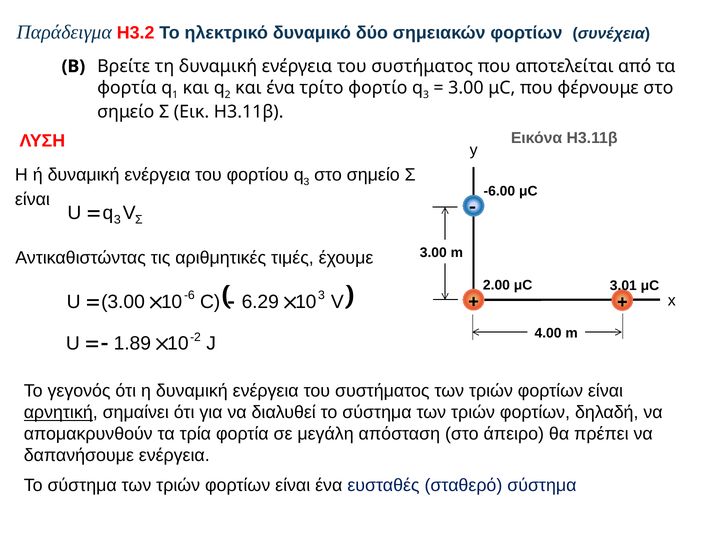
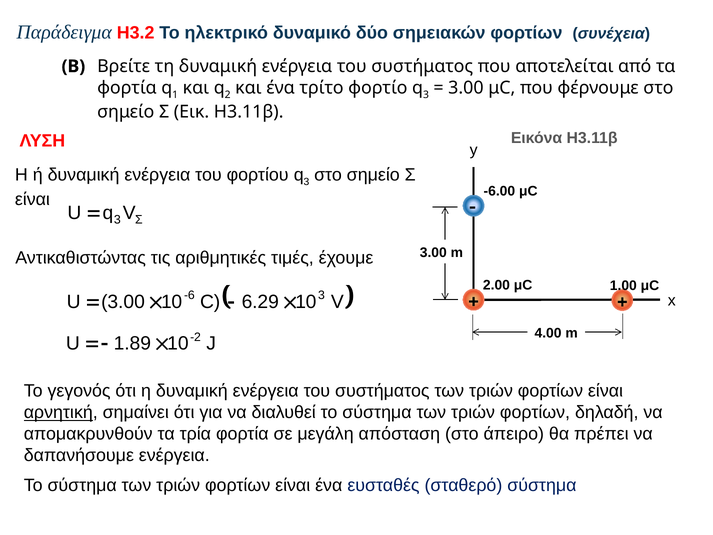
3.01: 3.01 -> 1.00 (623, 285)
